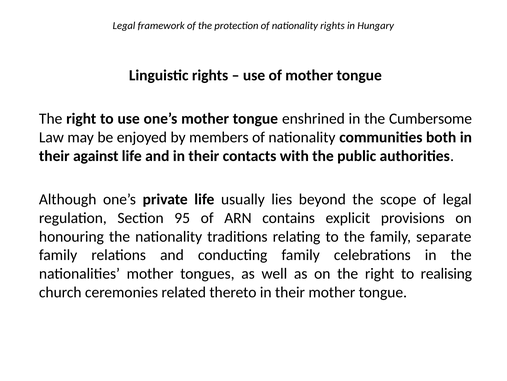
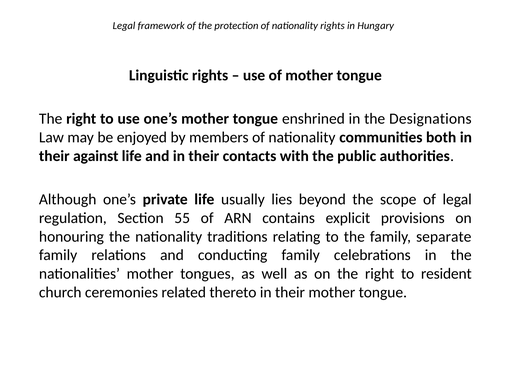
Cumbersome: Cumbersome -> Designations (430, 119)
95: 95 -> 55 (182, 218)
realising: realising -> resident (446, 273)
